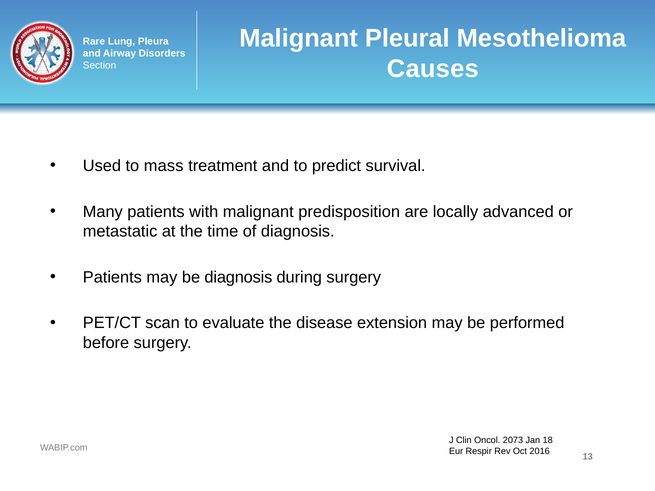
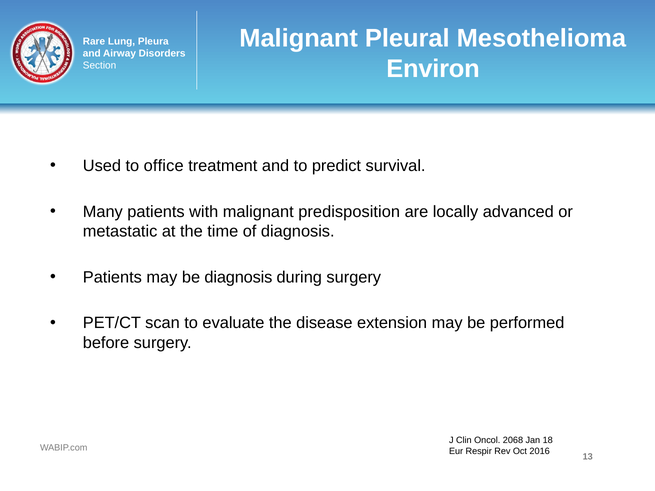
Causes: Causes -> Environ (433, 69)
mass: mass -> office (164, 166)
2073: 2073 -> 2068 (513, 441)
